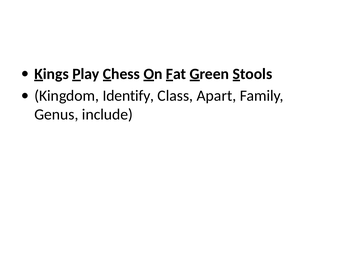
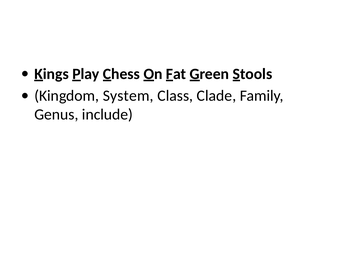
Identify: Identify -> System (128, 96)
Apart: Apart -> Clade (216, 96)
